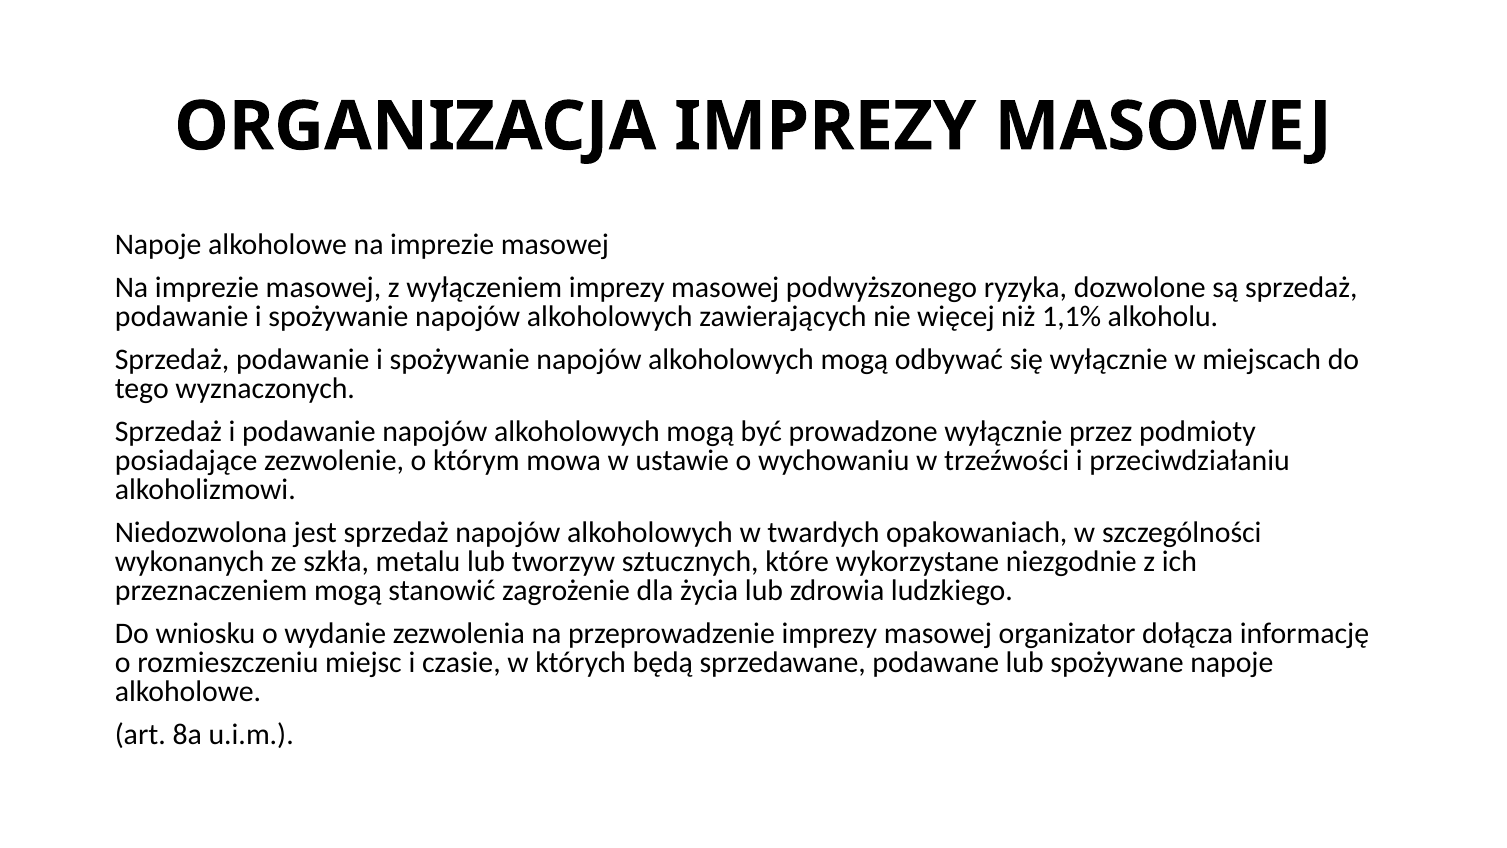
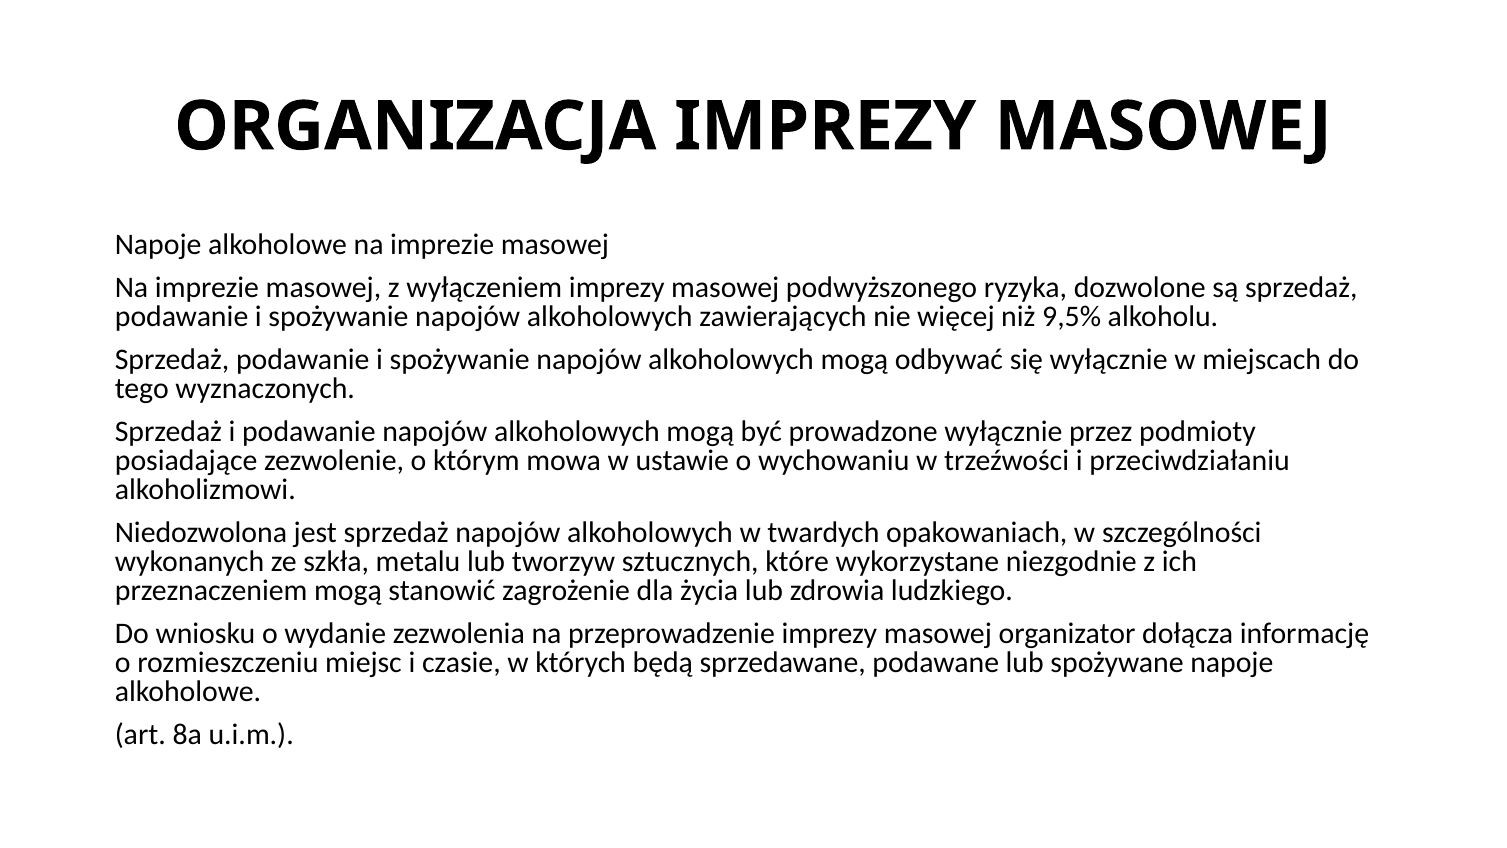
1,1%: 1,1% -> 9,5% (1072, 317)
